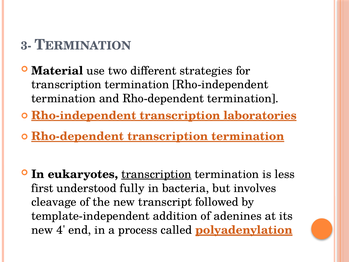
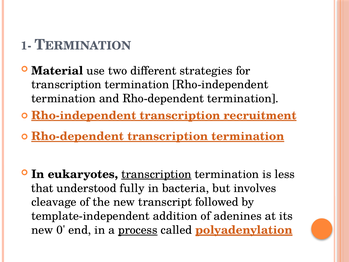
3-: 3- -> 1- (26, 46)
laboratories: laboratories -> recruitment (260, 115)
first: first -> that (42, 188)
4: 4 -> 0 (61, 230)
process underline: none -> present (138, 230)
